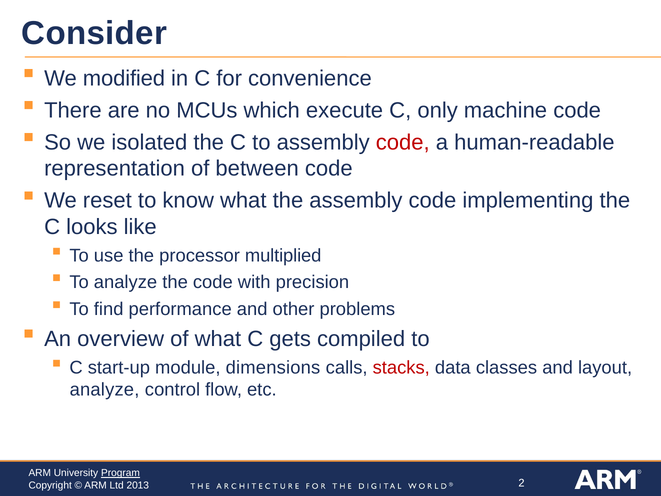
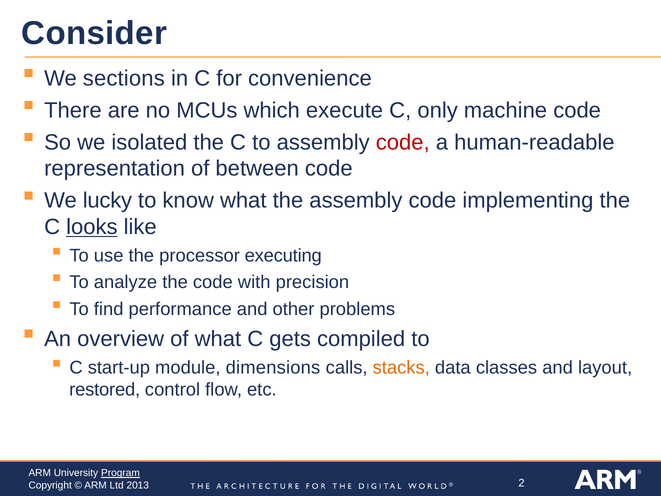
modified: modified -> sections (124, 78)
reset: reset -> lucky (107, 201)
looks underline: none -> present (92, 227)
multiplied: multiplied -> executing (283, 256)
stacks colour: red -> orange (401, 367)
analyze: analyze -> restored (105, 389)
